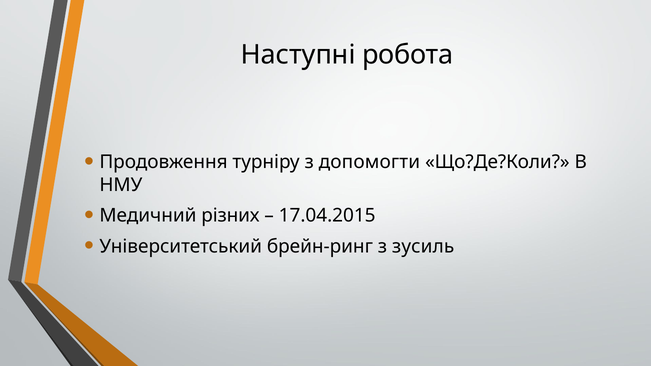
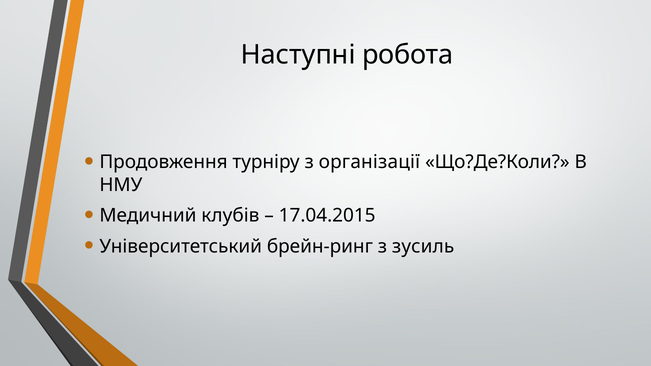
допомогти: допомогти -> організації (369, 162)
різних: різних -> клубів (230, 216)
